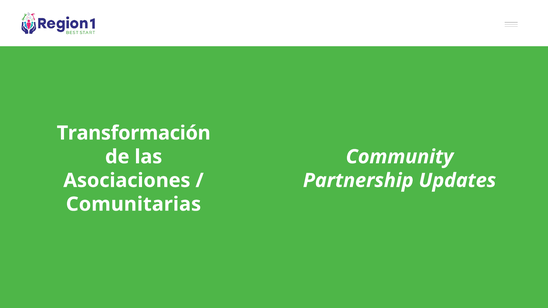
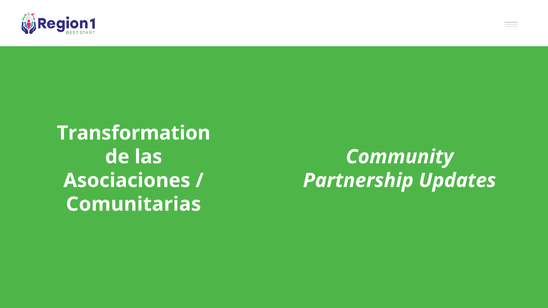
Transformación: Transformación -> Transformation (134, 133)
